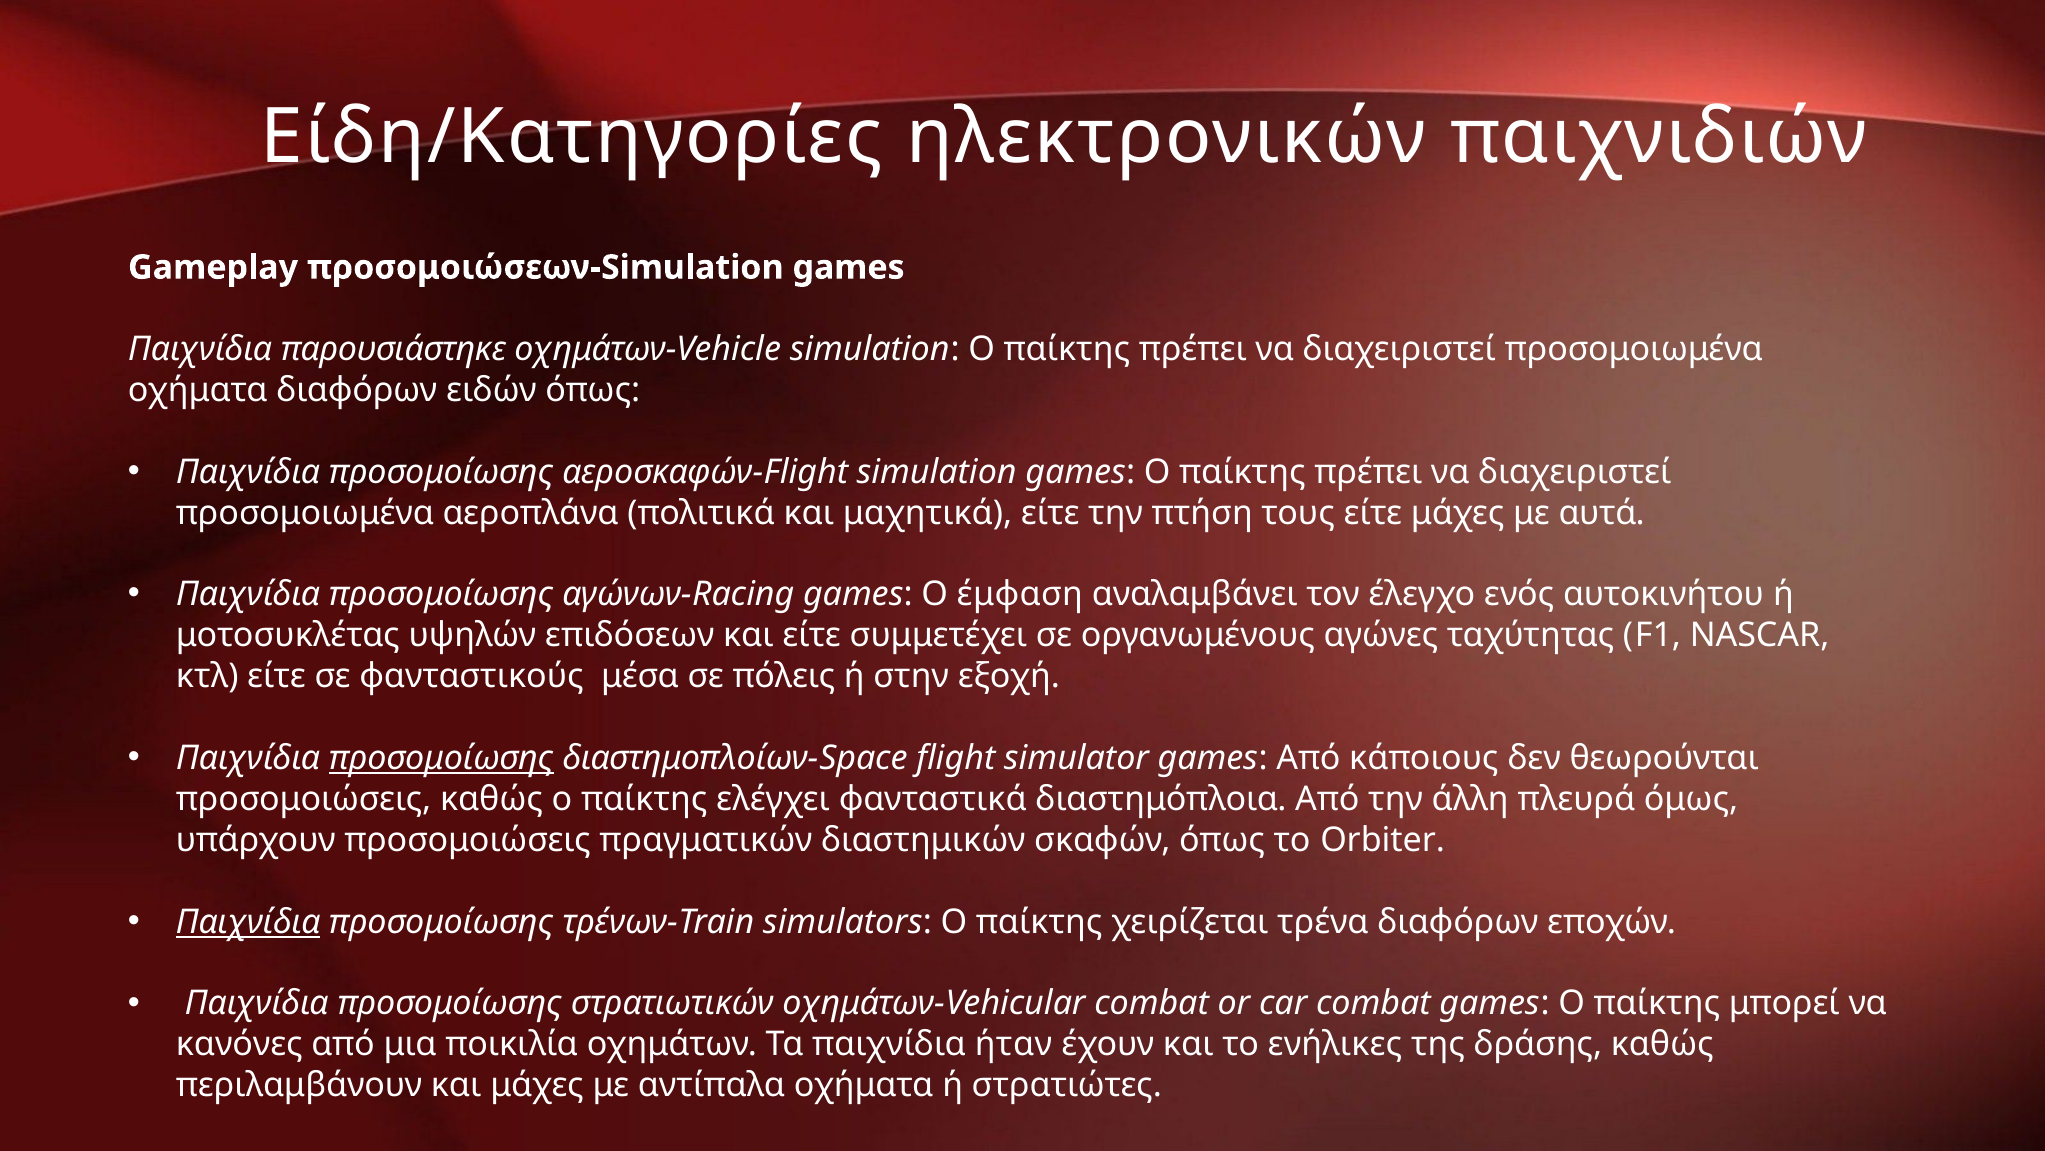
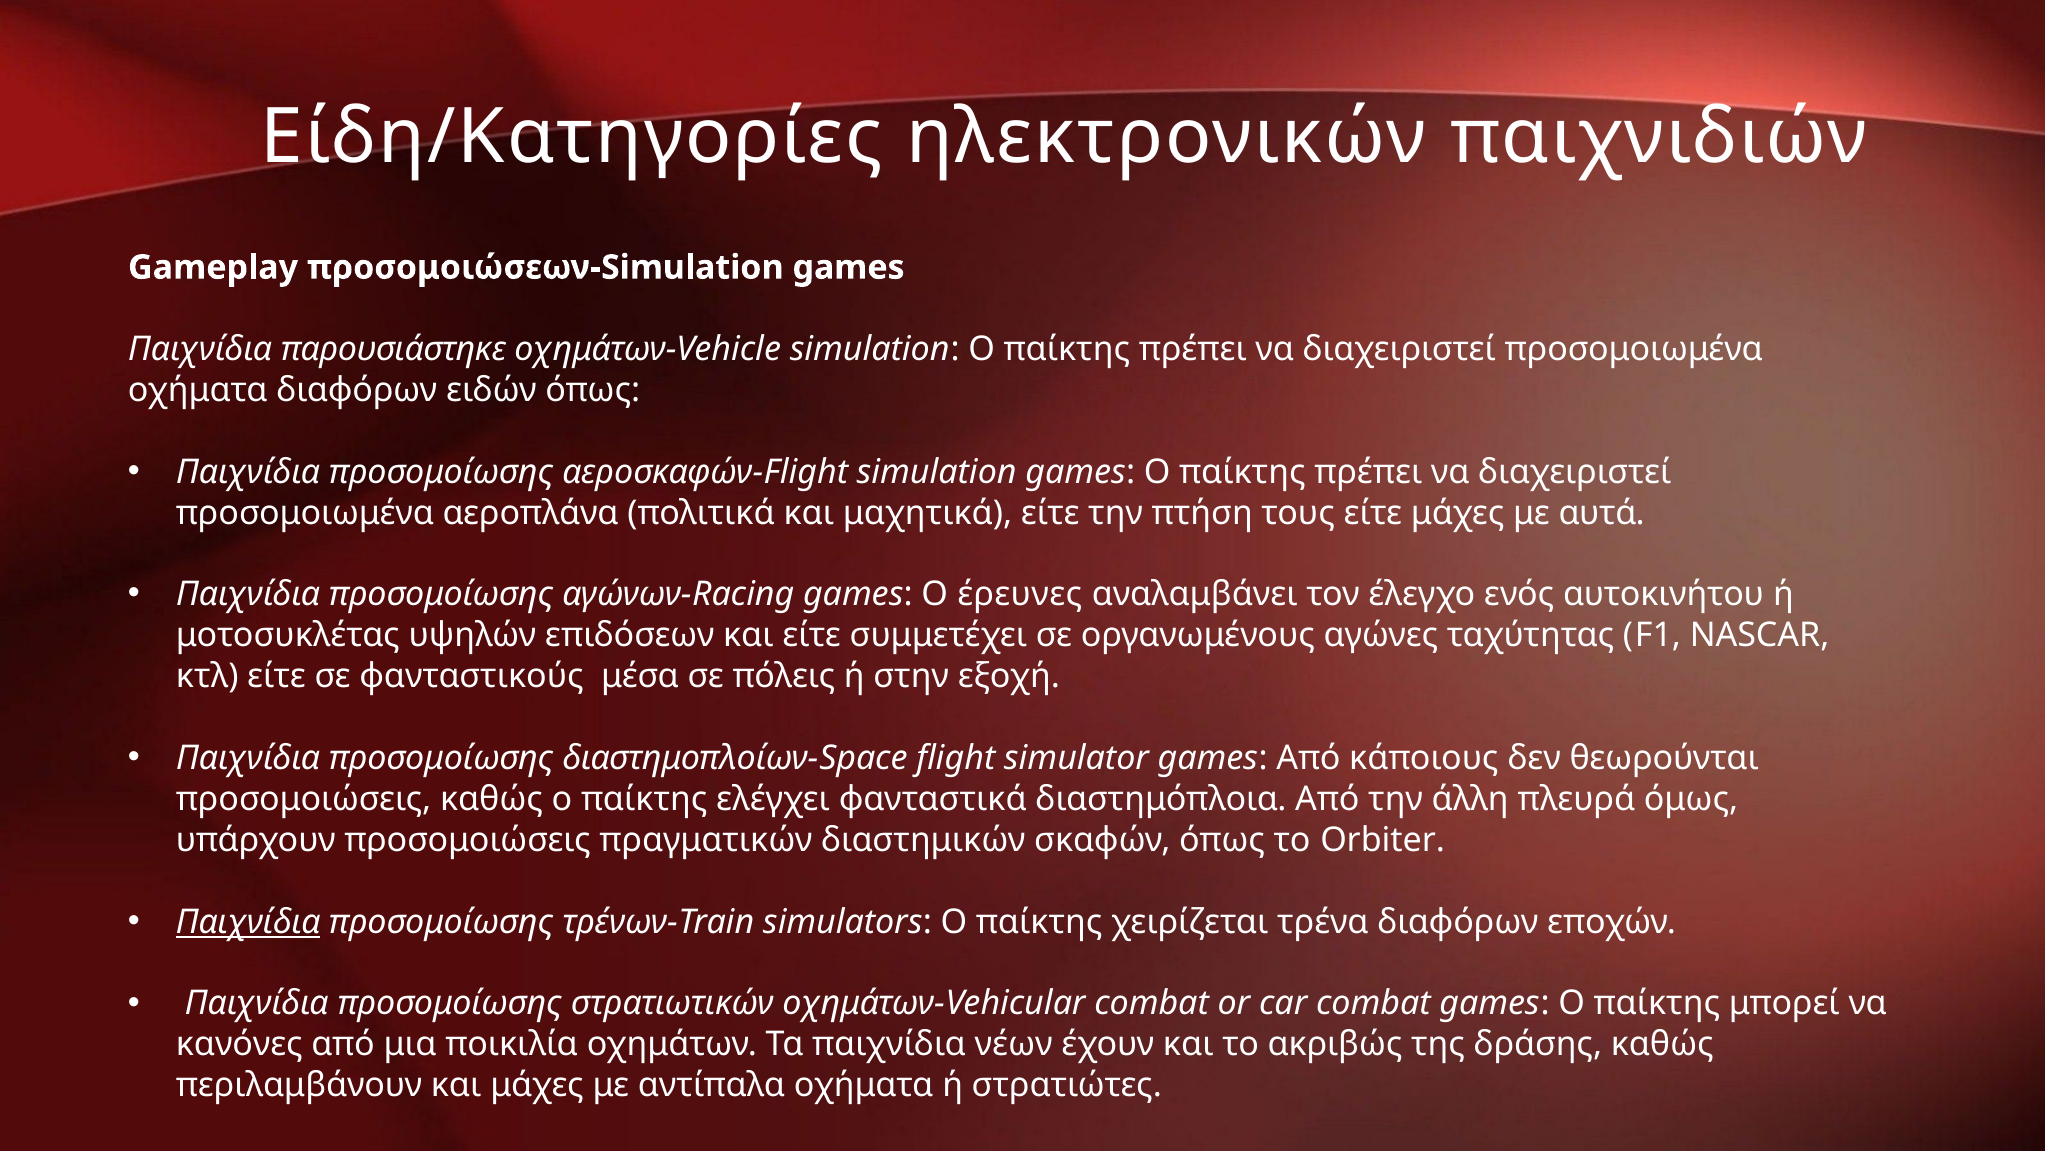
έμφαση: έμφαση -> έρευνες (1020, 595)
προσομοίωσης underline: present -> none (441, 758)
ήταν: ήταν -> νέων (1014, 1044)
ενήλικες: ενήλικες -> ακριβώς (1335, 1044)
